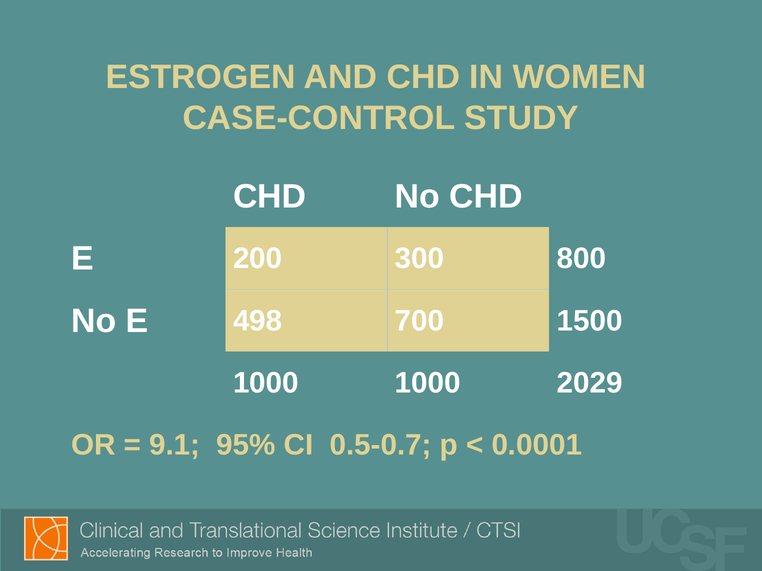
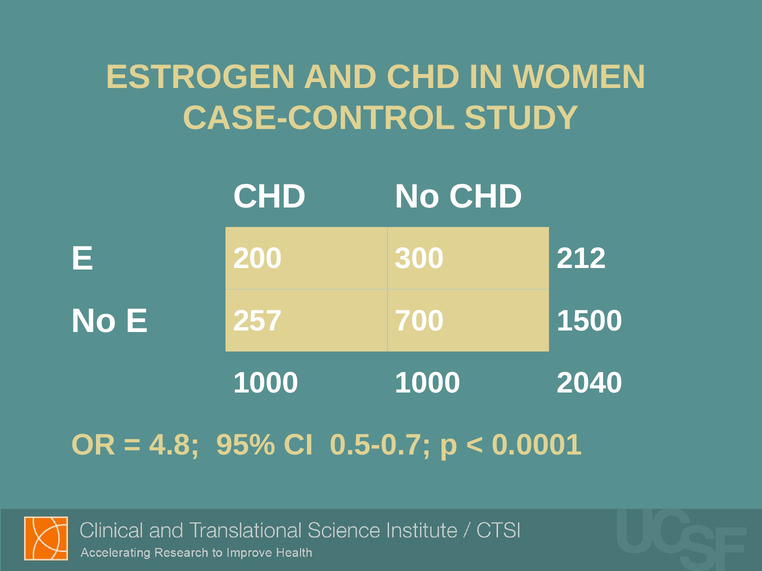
800: 800 -> 212 (582, 259)
498: 498 -> 257 (258, 321)
2029: 2029 -> 2040 (590, 383)
9.1: 9.1 -> 4.8 (175, 446)
